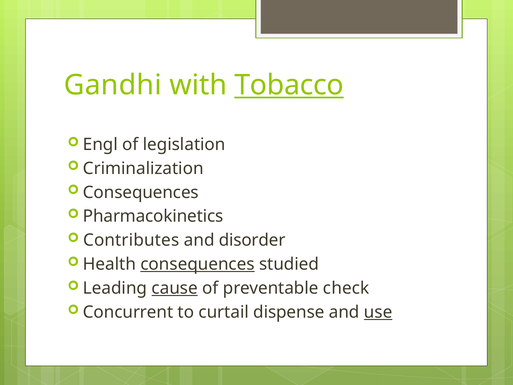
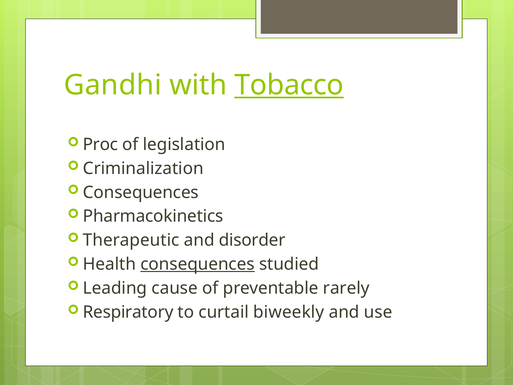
Engl: Engl -> Proc (100, 144)
Contributes: Contributes -> Therapeutic (131, 240)
cause underline: present -> none (175, 288)
check: check -> rarely (346, 288)
Concurrent: Concurrent -> Respiratory (128, 312)
dispense: dispense -> biweekly (289, 312)
use underline: present -> none (378, 312)
